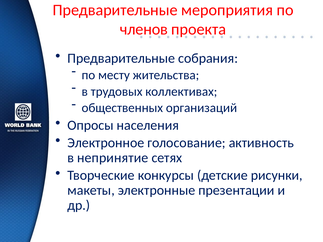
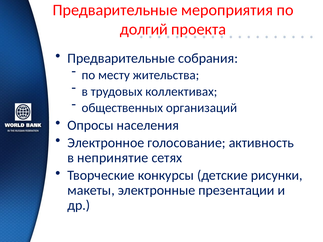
членов: членов -> долгий (144, 29)
